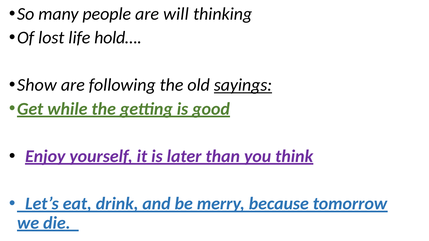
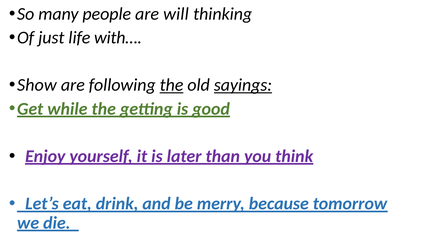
lost: lost -> just (51, 38)
hold…: hold… -> with… (118, 38)
the underline: none -> present (172, 85)
